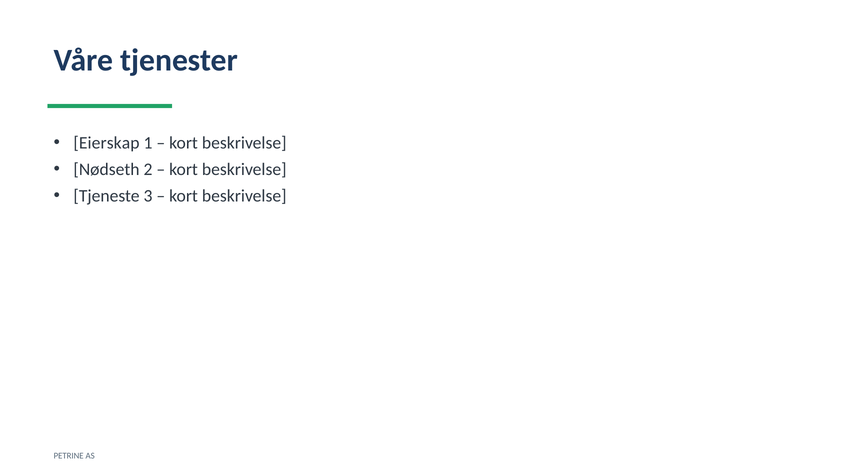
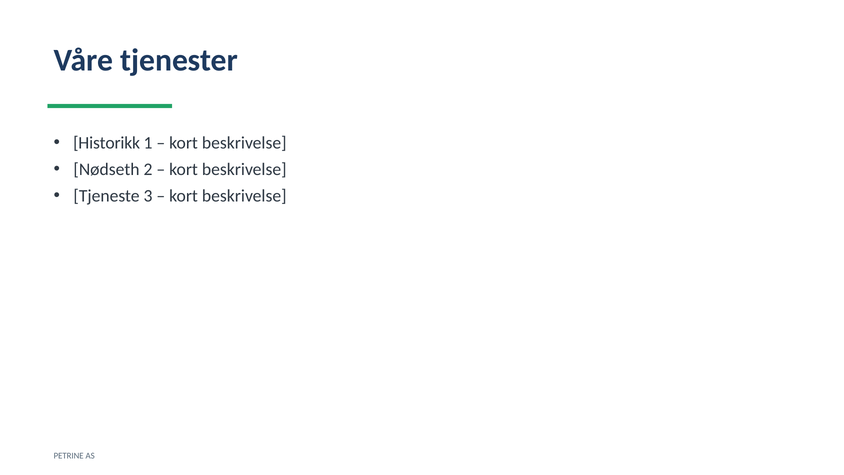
Eierskap: Eierskap -> Historikk (107, 143)
